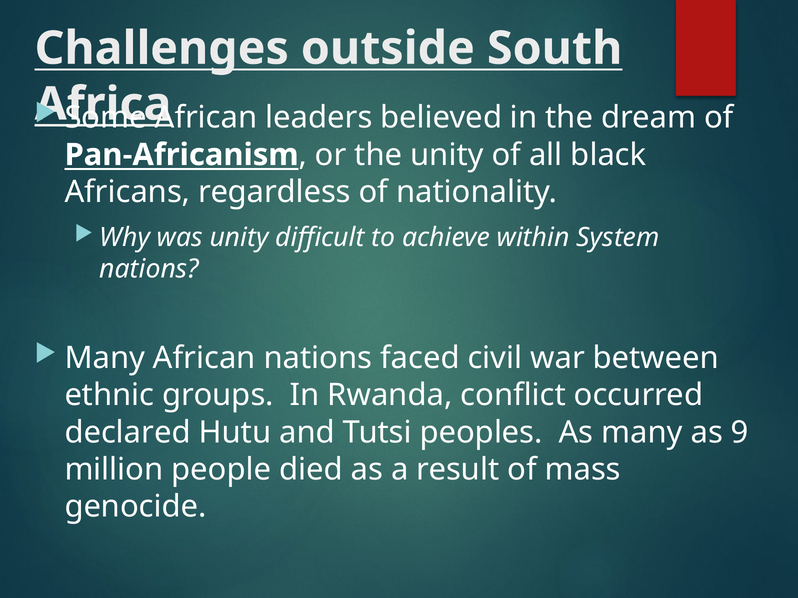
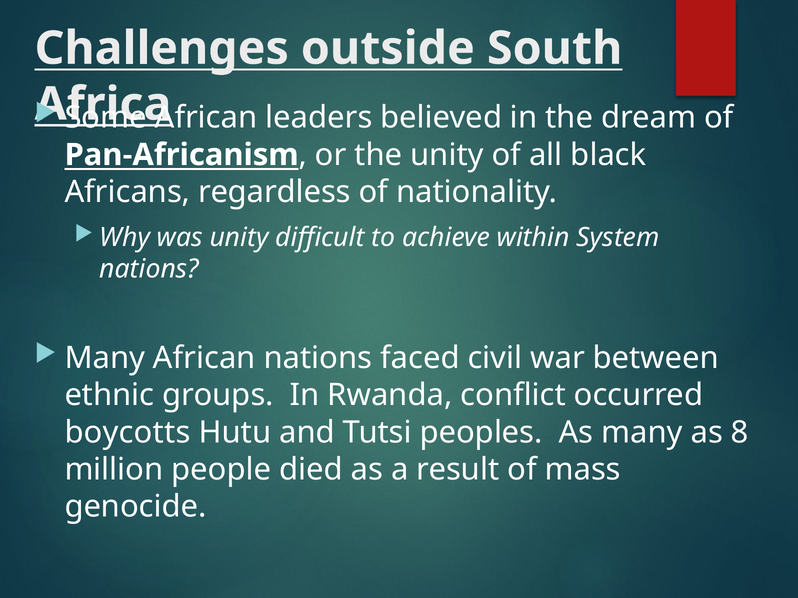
declared: declared -> boycotts (127, 433)
9: 9 -> 8 (740, 433)
